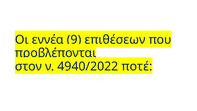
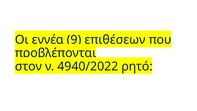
ποτέ: ποτέ -> ρητό (137, 66)
